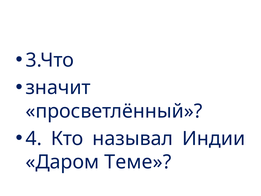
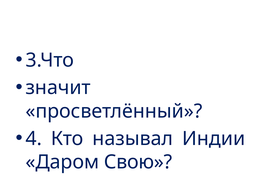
Теме: Теме -> Свою (138, 162)
